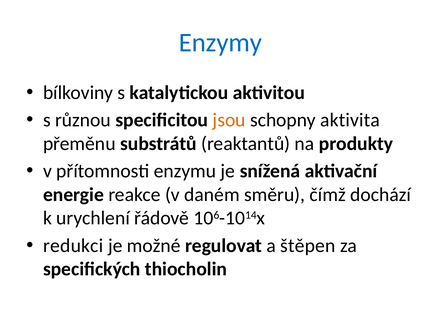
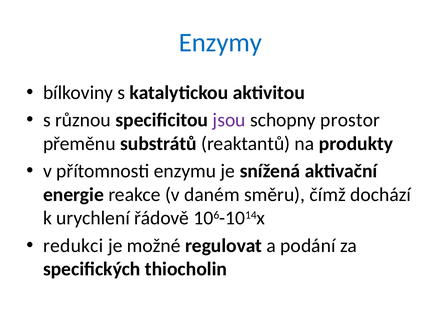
jsou colour: orange -> purple (229, 120)
aktivita: aktivita -> prostor (350, 120)
štěpen: štěpen -> podání (308, 245)
